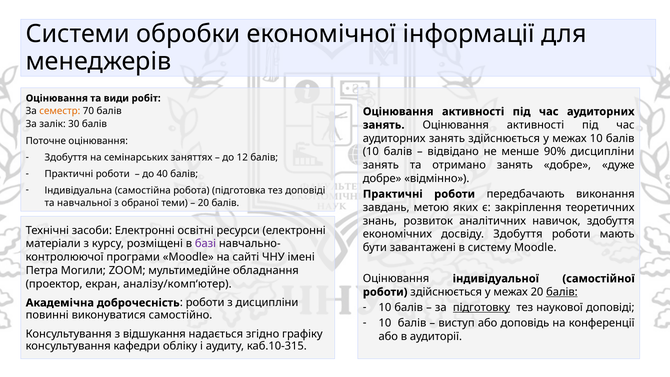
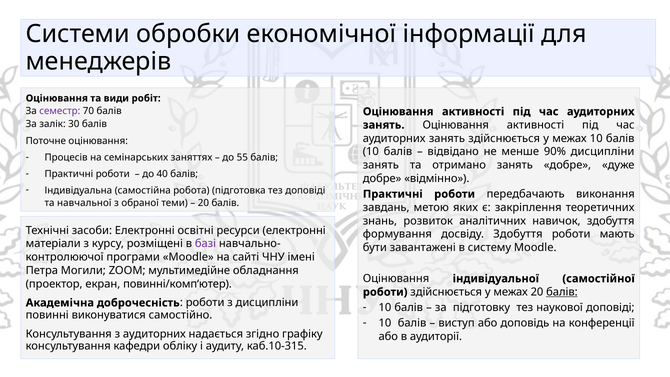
семестр colour: orange -> purple (60, 111)
Здобуття: Здобуття -> Процесів (66, 157)
12: 12 -> 55 (242, 157)
економічних: економічних -> формування (397, 234)
аналізу/комп‘ютер: аналізу/комп‘ютер -> повинні/комп‘ютер (177, 284)
підготовку underline: present -> none (482, 307)
з відшукання: відшукання -> аудиторних (154, 334)
